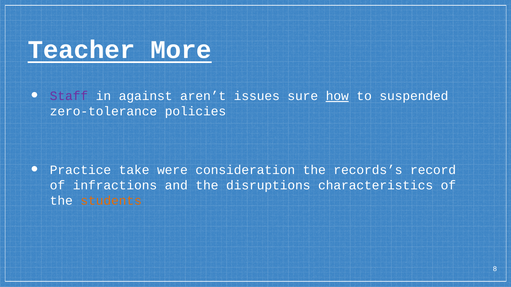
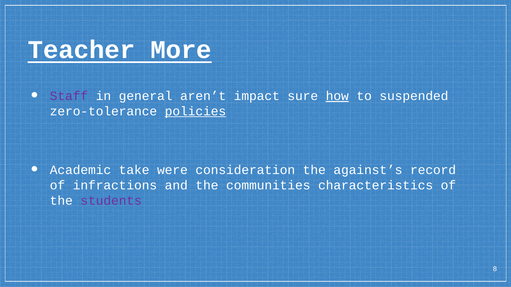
against: against -> general (146, 96)
issues: issues -> impact (257, 96)
policies underline: none -> present (195, 111)
Practice: Practice -> Academic (80, 170)
records’s: records’s -> against’s (368, 170)
disruptions: disruptions -> communities (268, 186)
students colour: orange -> purple (111, 201)
